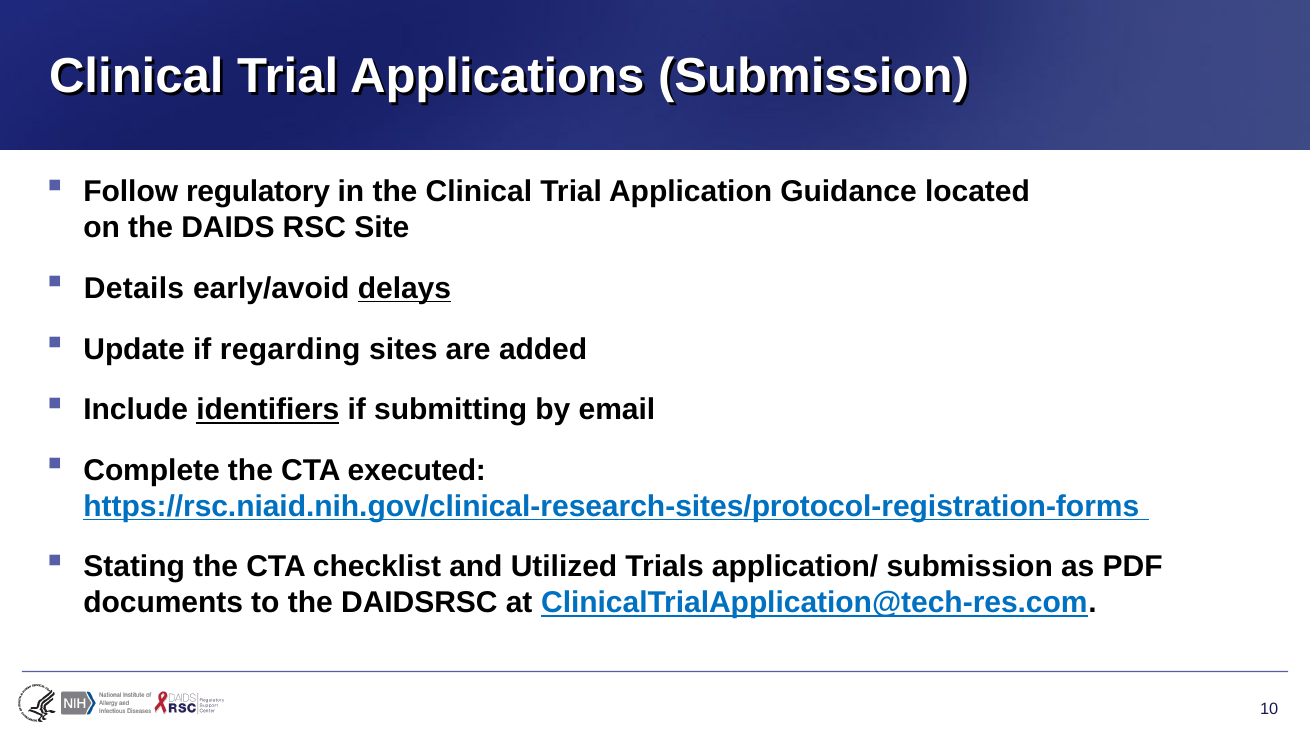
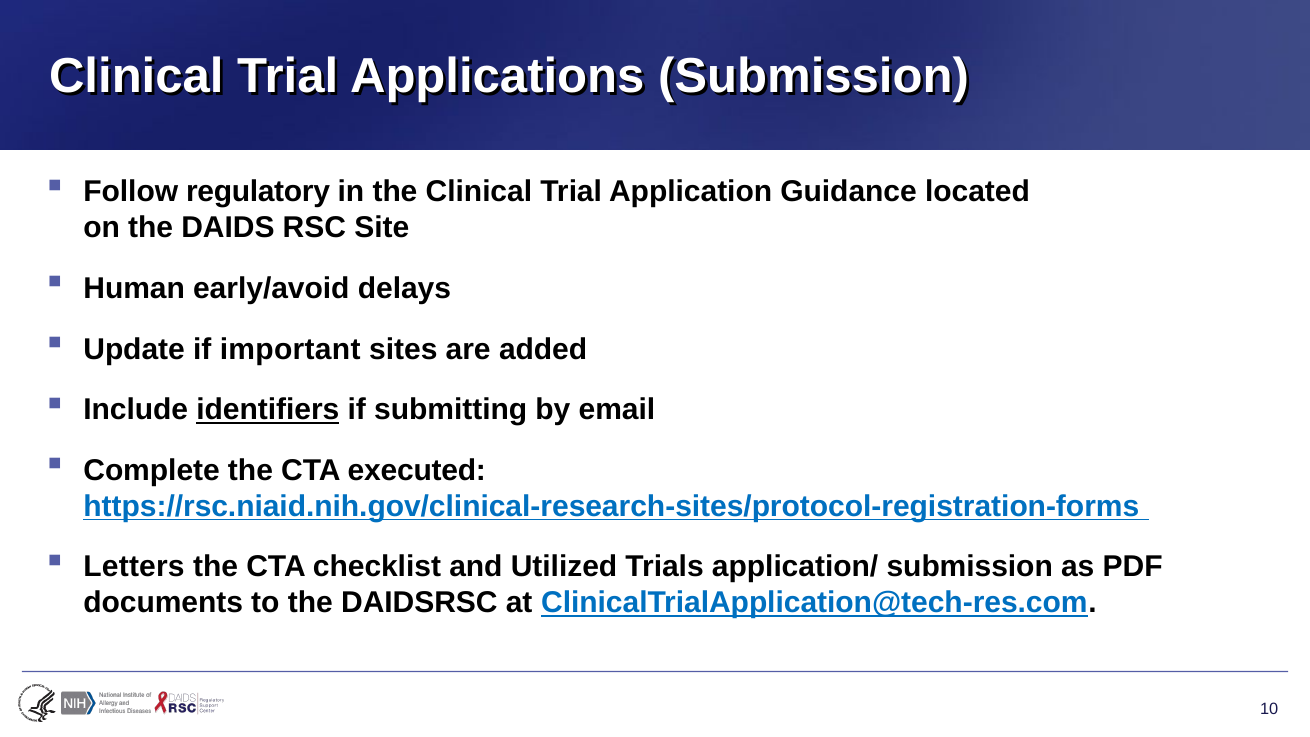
Details: Details -> Human (134, 288)
delays underline: present -> none (404, 288)
regarding: regarding -> important (290, 349)
Stating: Stating -> Letters (134, 567)
